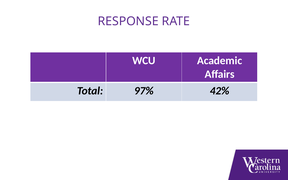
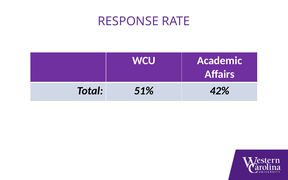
97%: 97% -> 51% (144, 91)
